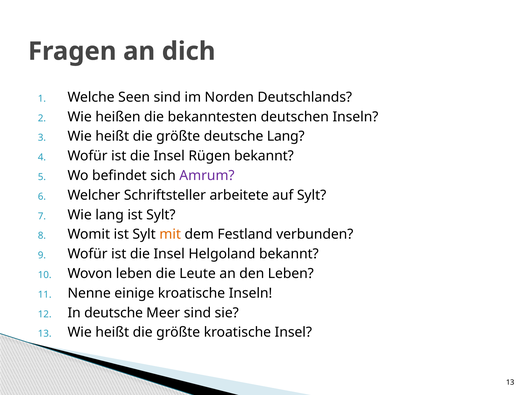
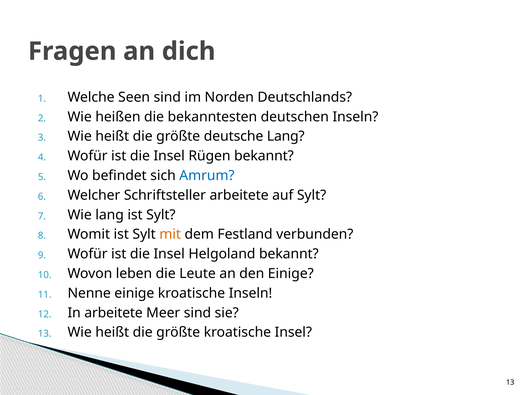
Amrum colour: purple -> blue (207, 176)
den Leben: Leben -> Einige (291, 274)
In deutsche: deutsche -> arbeitete (114, 313)
